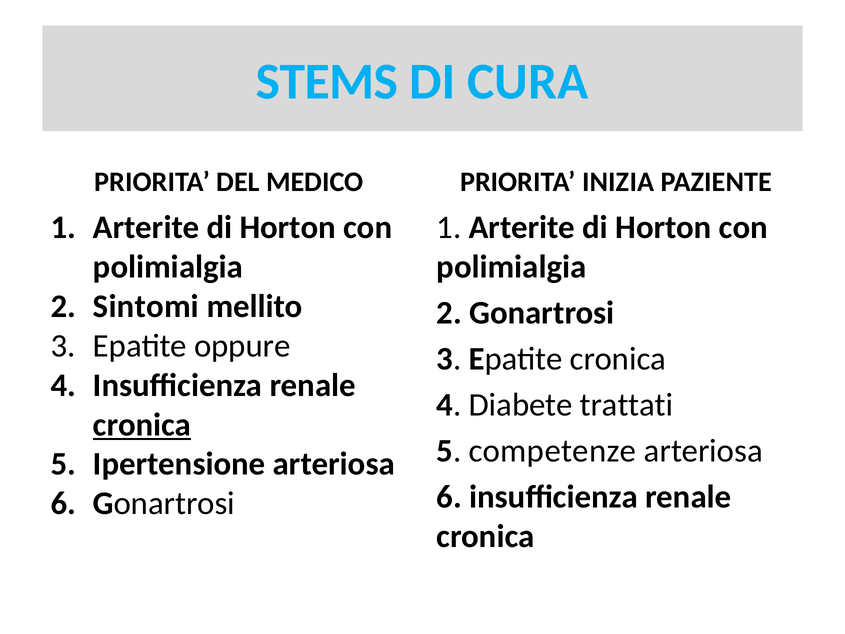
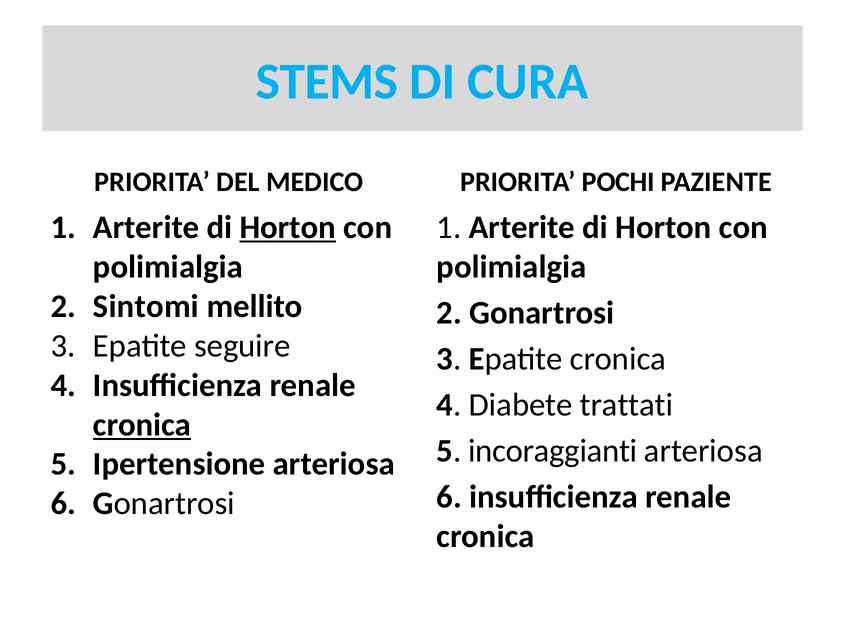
INIZIA: INIZIA -> POCHI (618, 182)
Horton underline: none -> present (288, 227)
oppure: oppure -> seguire (242, 346)
competenze: competenze -> incoraggianti (553, 451)
